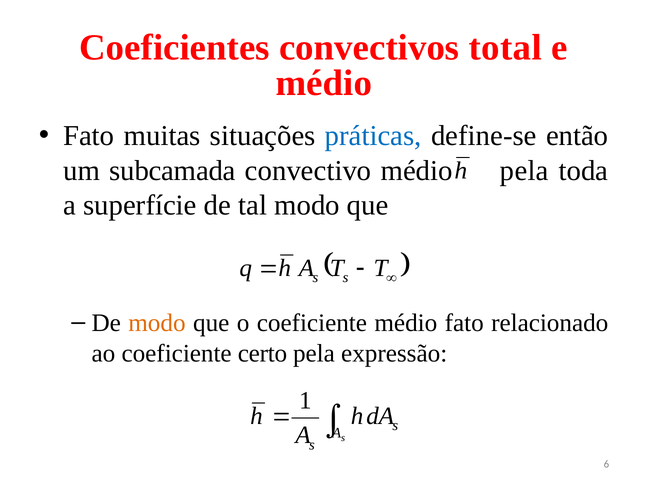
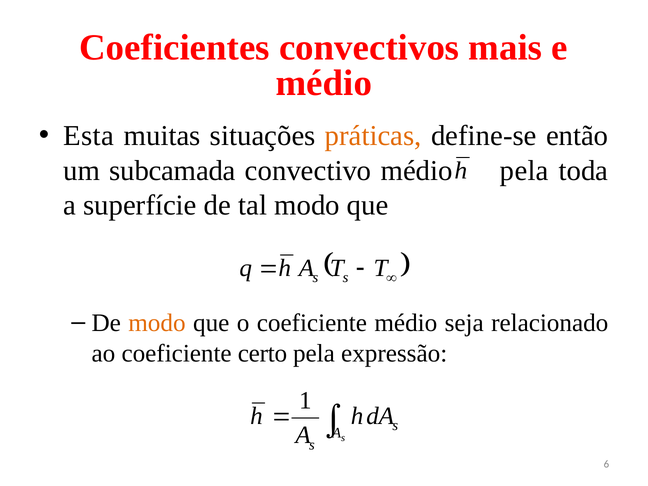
total: total -> mais (505, 48)
Fato: Fato -> Esta (89, 136)
práticas colour: blue -> orange (373, 136)
médio fato: fato -> seja (464, 323)
